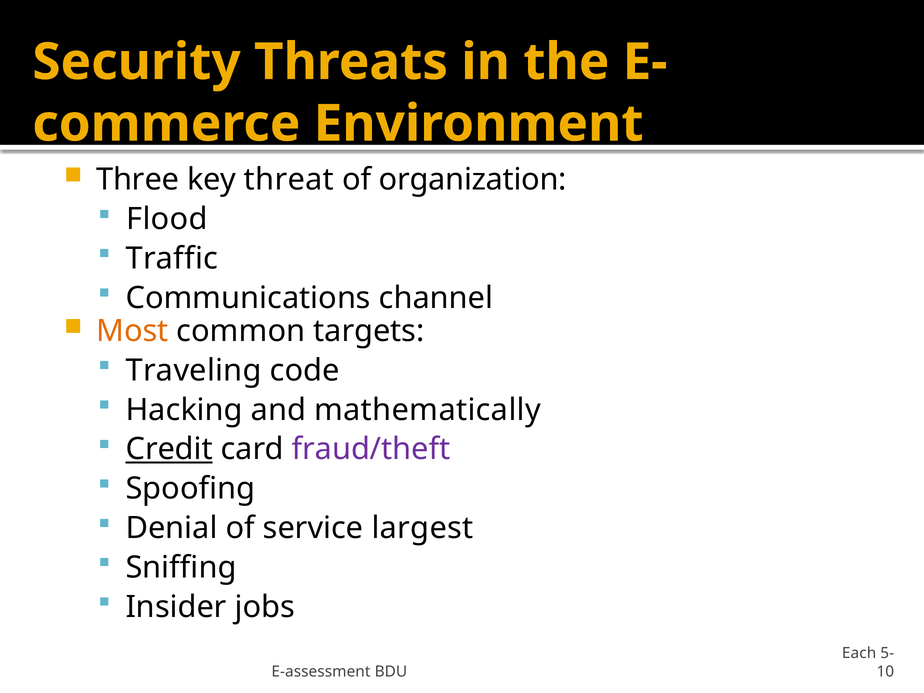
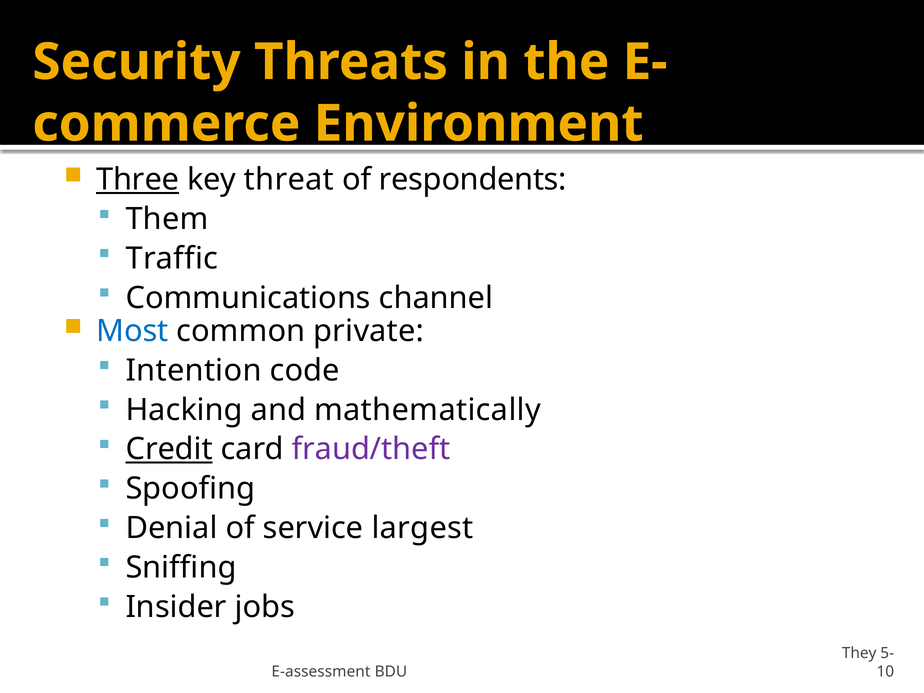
Three underline: none -> present (138, 180)
organization: organization -> respondents (473, 180)
Flood: Flood -> Them (167, 219)
Most colour: orange -> blue (132, 331)
targets: targets -> private (369, 331)
Traveling: Traveling -> Intention (194, 371)
Each: Each -> They (859, 653)
